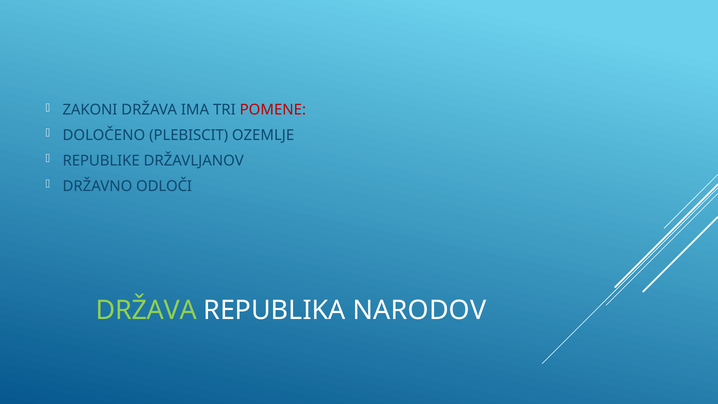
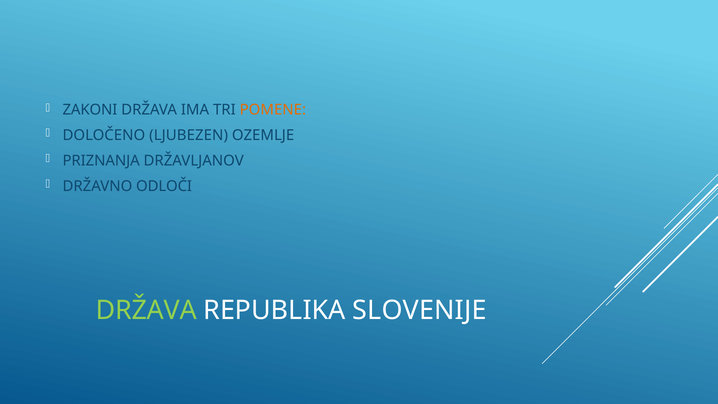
POMENE colour: red -> orange (273, 110)
PLEBISCIT: PLEBISCIT -> LJUBEZEN (189, 135)
REPUBLIKE: REPUBLIKE -> PRIZNANJA (101, 161)
NARODOV: NARODOV -> SLOVENIJE (420, 311)
